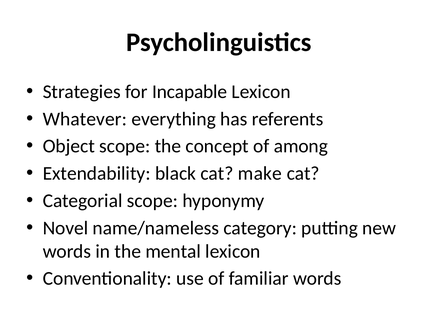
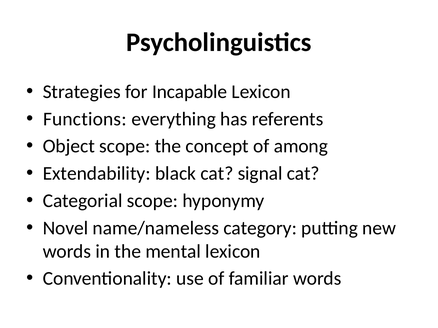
Whatever: Whatever -> Functions (85, 119)
make: make -> signal (260, 174)
